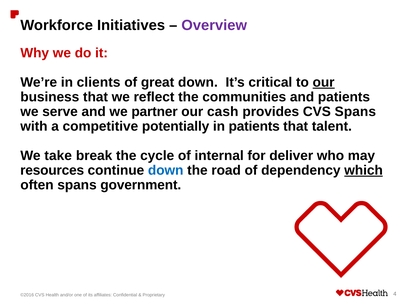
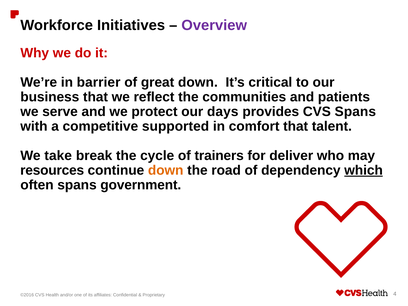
clients: clients -> barrier (99, 82)
our underline: present -> none (324, 82)
partner: partner -> protect (154, 112)
cash: cash -> days (223, 112)
potentially: potentially -> supported (176, 126)
in patients: patients -> comfort (254, 126)
internal: internal -> trainers (219, 156)
down colour: blue -> orange (166, 170)
